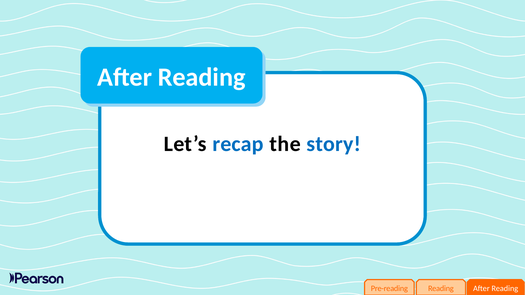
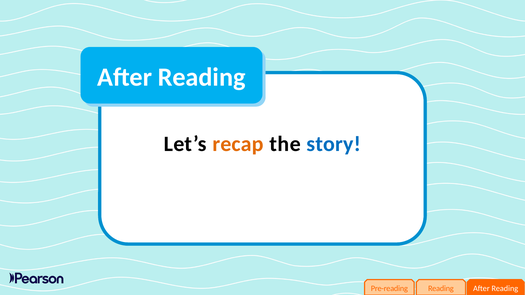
recap colour: blue -> orange (238, 144)
